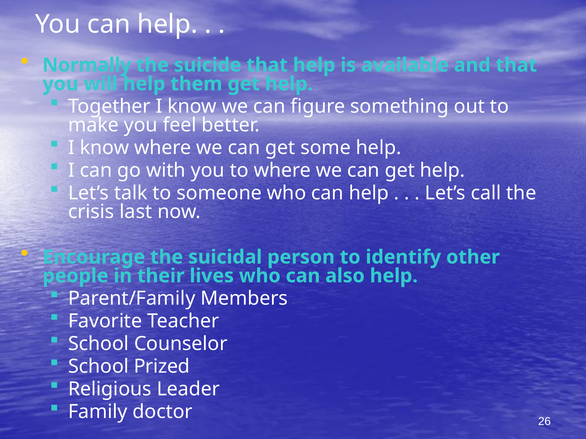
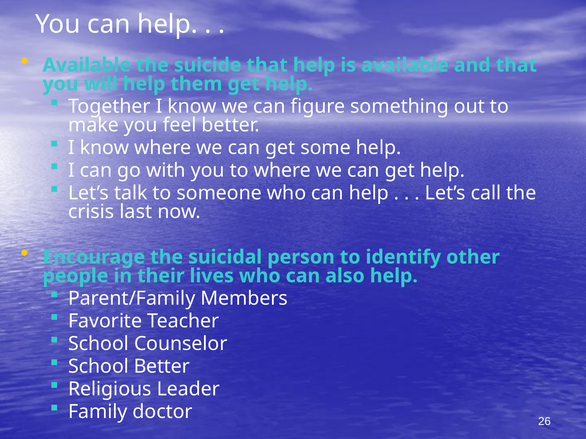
Normally: Normally -> Available (87, 65)
School Prized: Prized -> Better (162, 367)
